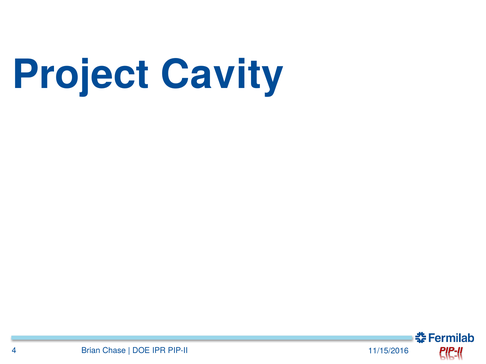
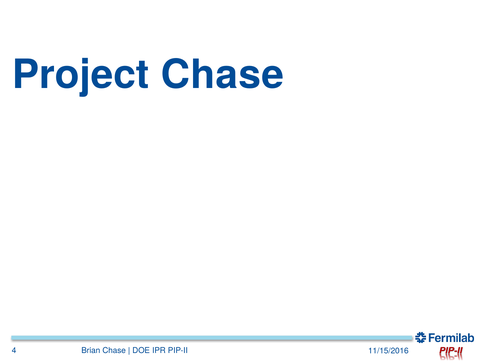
Project Cavity: Cavity -> Chase (222, 75)
